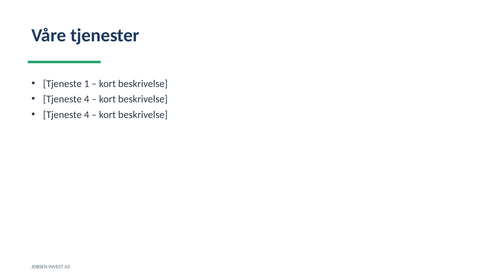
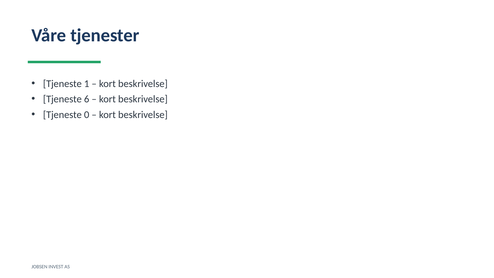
4: 4 -> 6 (87, 99)
4: 4 -> 0 (87, 115)
